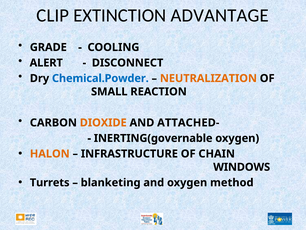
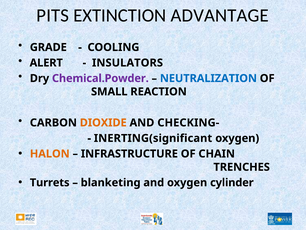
CLIP: CLIP -> PITS (53, 15)
DISCONNECT: DISCONNECT -> INSULATORS (127, 63)
Chemical.Powder colour: blue -> purple (100, 78)
NEUTRALIZATION colour: orange -> blue (208, 78)
ATTACHED-: ATTACHED- -> CHECKING- (188, 122)
INERTING(governable: INERTING(governable -> INERTING(significant (153, 138)
WINDOWS: WINDOWS -> TRENCHES (242, 167)
method: method -> cylinder (232, 182)
